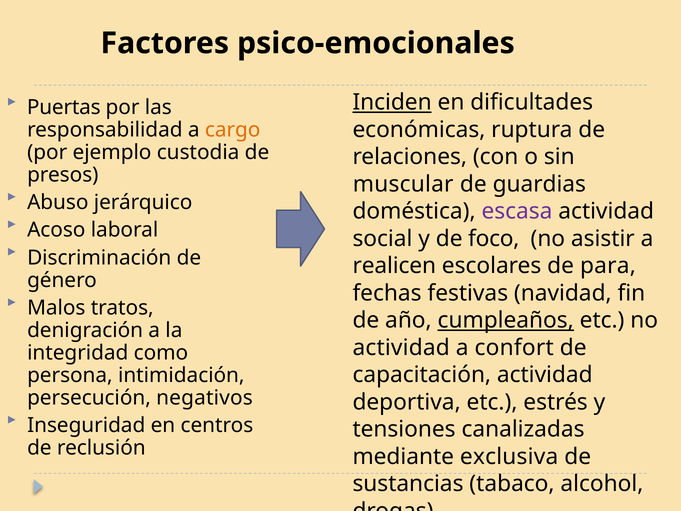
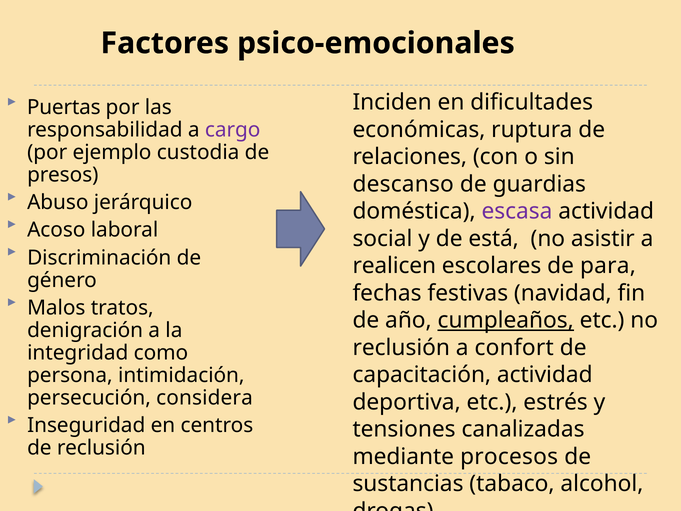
Inciden underline: present -> none (392, 102)
cargo colour: orange -> purple (233, 130)
muscular: muscular -> descanso (403, 184)
foco: foco -> está (494, 238)
actividad: actividad -> reclusión (401, 347)
negativos: negativos -> considera (205, 397)
exclusiva: exclusiva -> procesos (509, 456)
